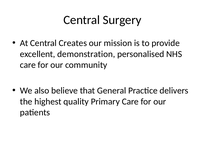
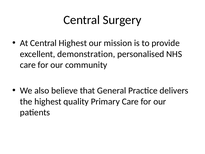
Central Creates: Creates -> Highest (73, 43)
